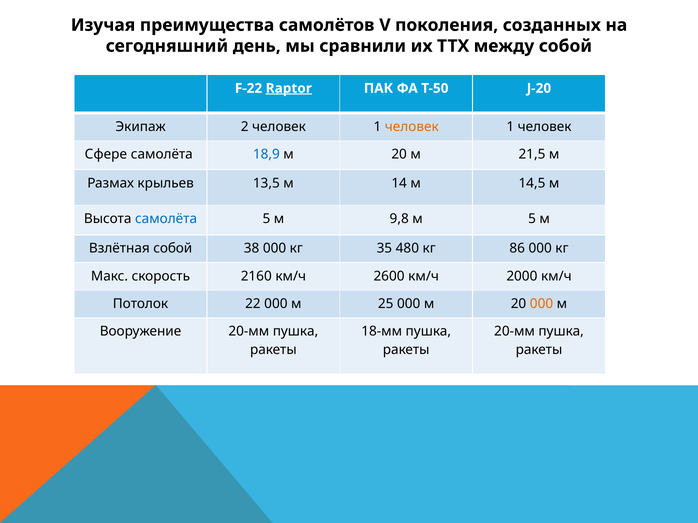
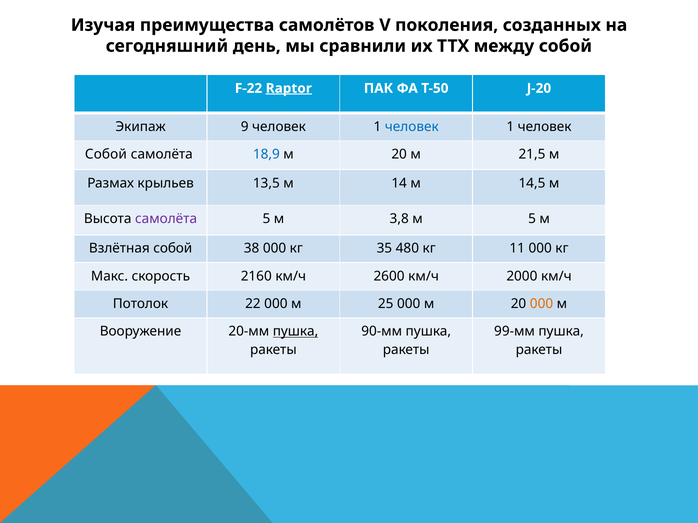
2: 2 -> 9 (245, 127)
человек colour: orange -> blue (412, 127)
Сфере: Сфере -> Собой (106, 154)
самолёта colour: blue -> purple (166, 219)
9,8: 9,8 -> 3,8 (399, 219)
86: 86 -> 11 (517, 249)
пушка underline: none -> present (296, 332)
18-мм: 18-мм -> 90-мм (382, 332)
20-мм: 20-мм -> 99-мм (515, 332)
